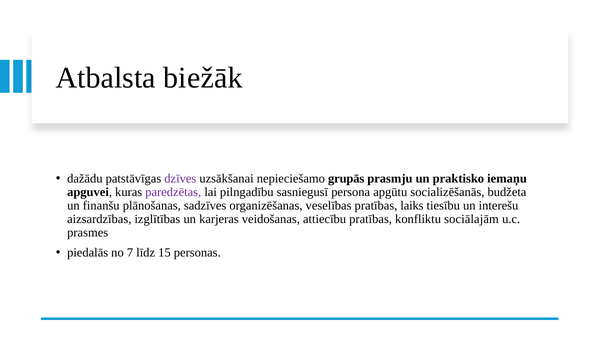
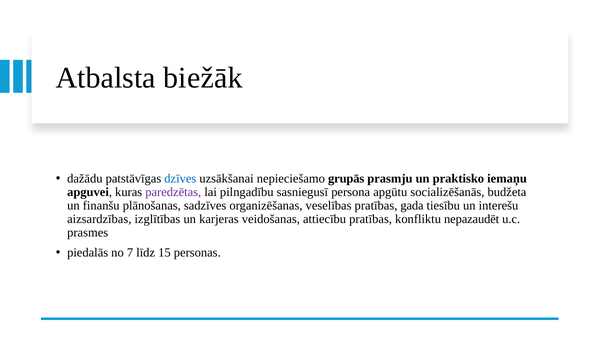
dzīves colour: purple -> blue (180, 179)
laiks: laiks -> gada (412, 206)
sociālajām: sociālajām -> nepazaudēt (472, 220)
